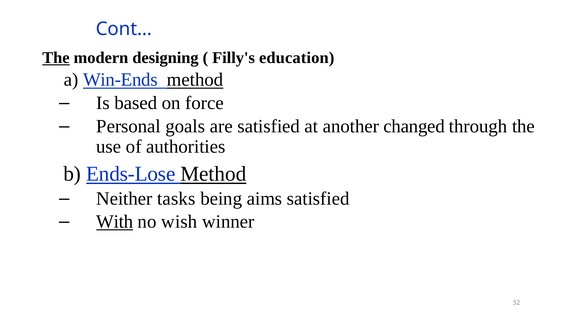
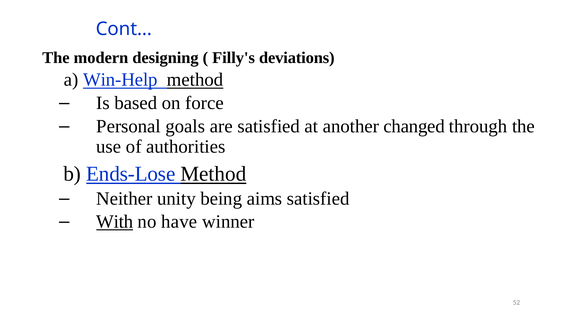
The underline: present -> none (56, 58)
education: education -> deviations (297, 58)
Win-Ends: Win-Ends -> Win-Help (120, 80)
tasks: tasks -> unity (176, 198)
wish: wish -> have (179, 222)
